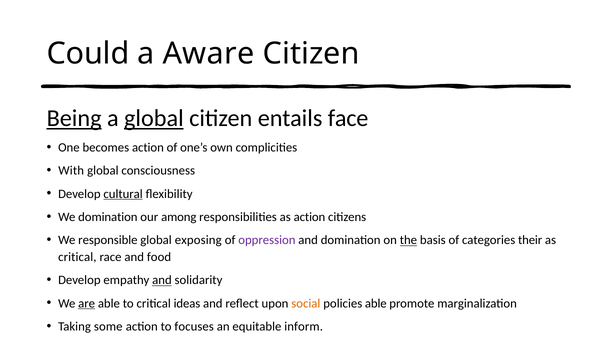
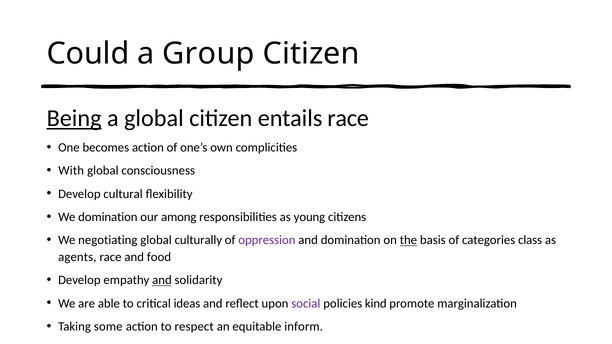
Aware: Aware -> Group (209, 54)
global underline: present -> none (154, 118)
entails face: face -> race (348, 118)
cultural underline: present -> none (123, 194)
as action: action -> young (309, 217)
responsible: responsible -> negotiating (108, 240)
exposing: exposing -> culturally (198, 240)
their: their -> class (530, 240)
critical: critical -> agents (77, 257)
are underline: present -> none (87, 304)
social colour: orange -> purple (306, 304)
policies able: able -> kind (376, 304)
focuses: focuses -> respect (194, 327)
